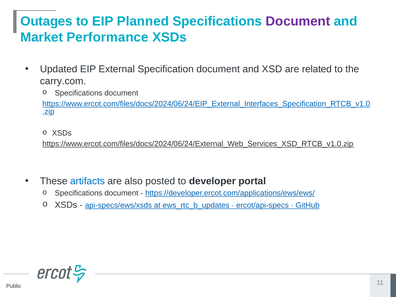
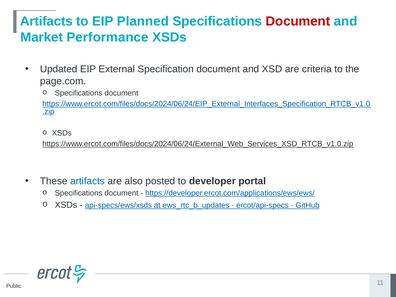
Outages: Outages -> Artifacts (46, 21)
Document colour: purple -> red (298, 21)
related: related -> criteria (317, 69)
carry.com: carry.com -> page.com (63, 81)
